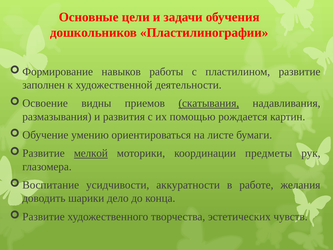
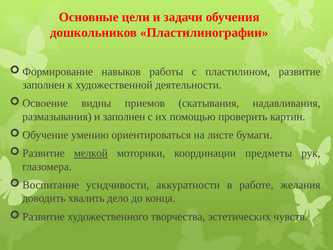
скатывания underline: present -> none (209, 103)
и развития: развития -> заполнен (124, 117)
рождается: рождается -> проверить (243, 117)
шарики: шарики -> хвалить (86, 198)
